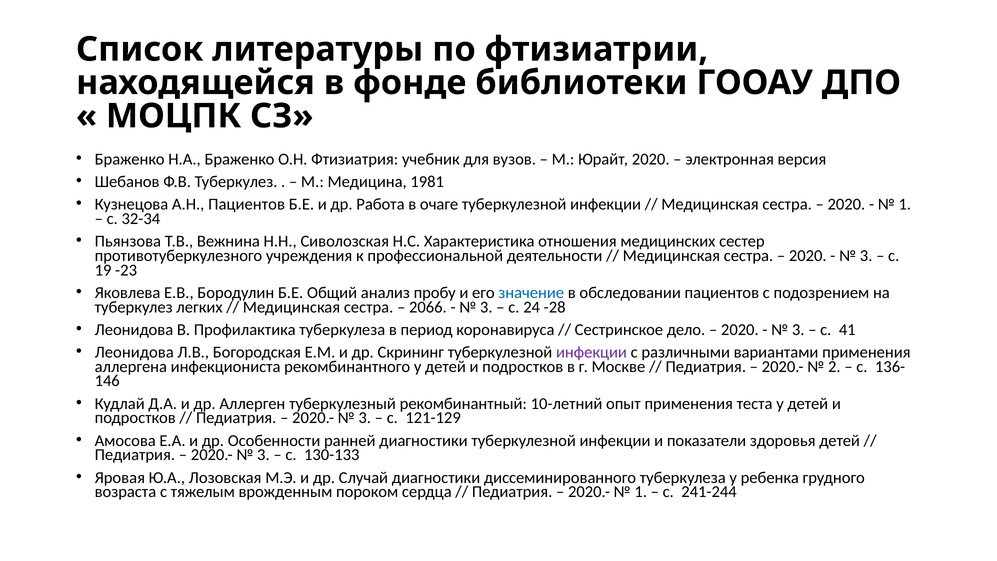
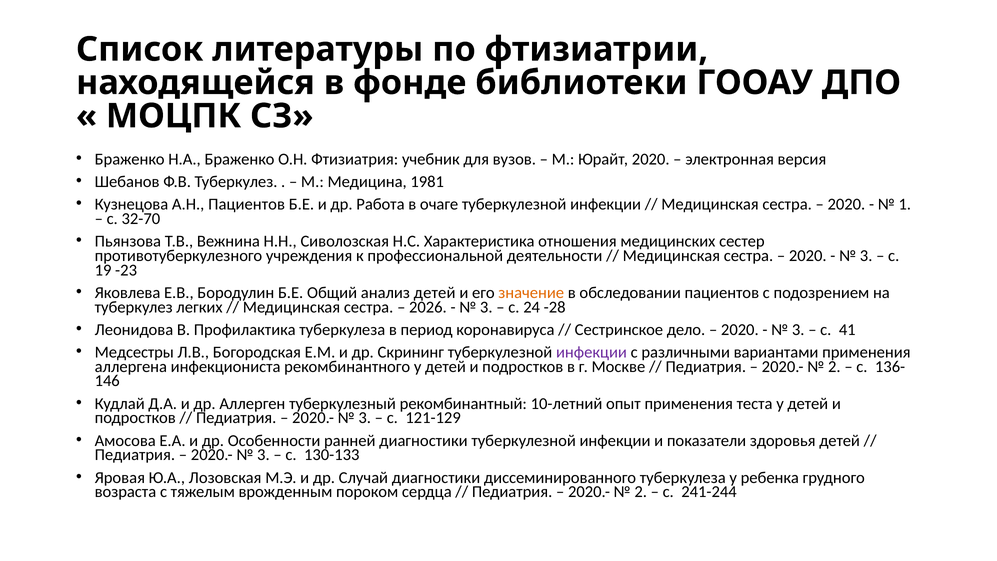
32-34: 32-34 -> 32-70 (141, 219)
анализ пробу: пробу -> детей (435, 293)
значение colour: blue -> orange (531, 293)
2066: 2066 -> 2026 (428, 307)
Леонидова: Леонидова -> Медсестры (134, 352)
1: 1 -> 2 (641, 492)
